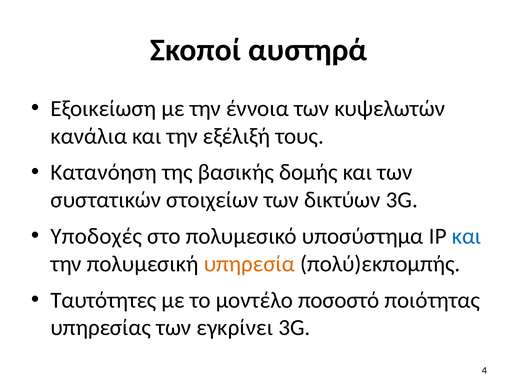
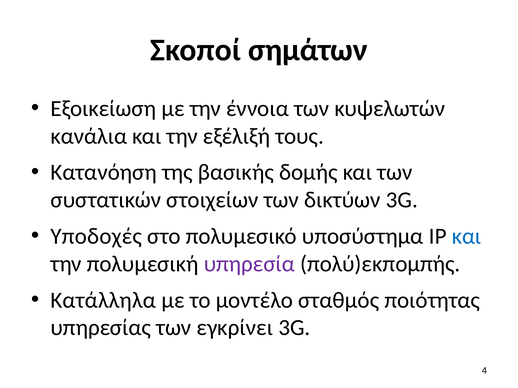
αυστηρά: αυστηρά -> σημάτων (308, 50)
υπηρεσία colour: orange -> purple (249, 264)
Ταυτότητες: Ταυτότητες -> Κατάλληλα (103, 300)
ποσοστό: ποσοστό -> σταθμός (339, 300)
